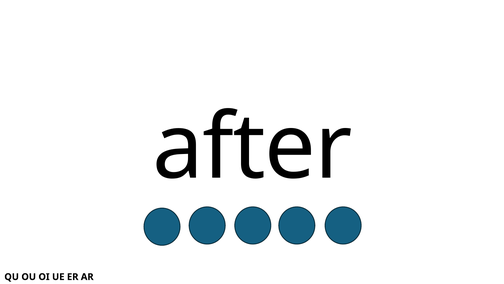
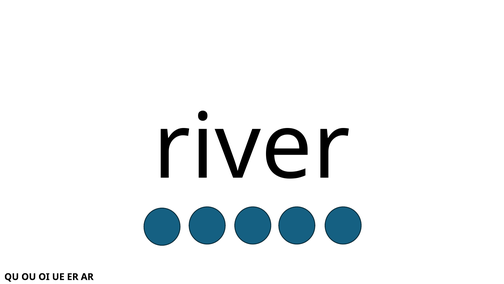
after: after -> river (252, 147)
